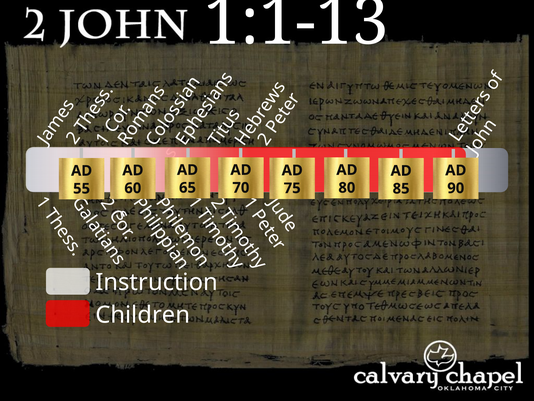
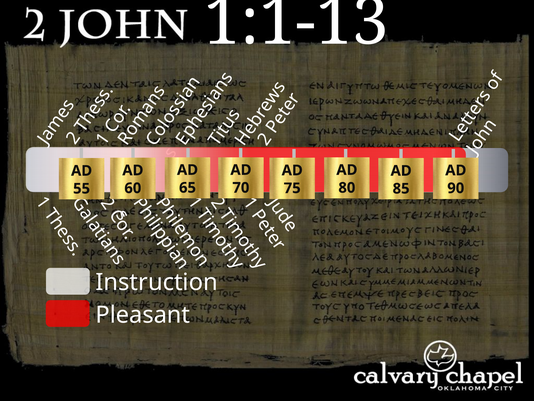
Children: Children -> Pleasant (143, 315)
